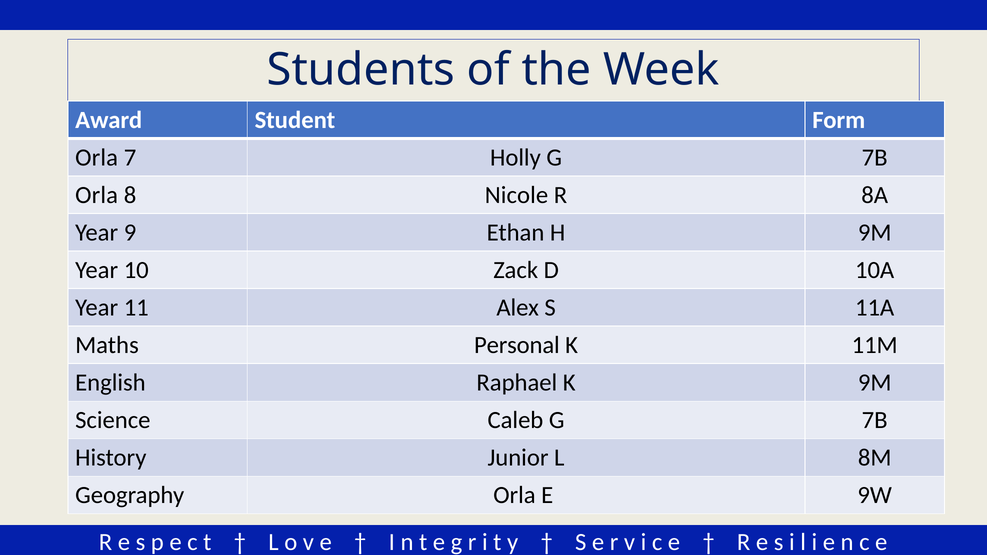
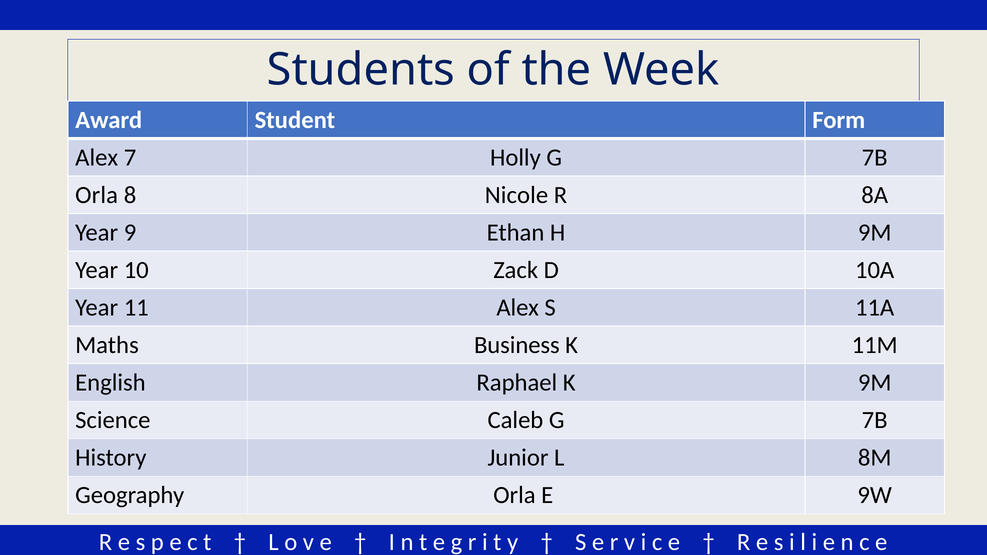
Orla: Orla -> Alex (97, 158)
Personal: Personal -> Business (517, 345)
